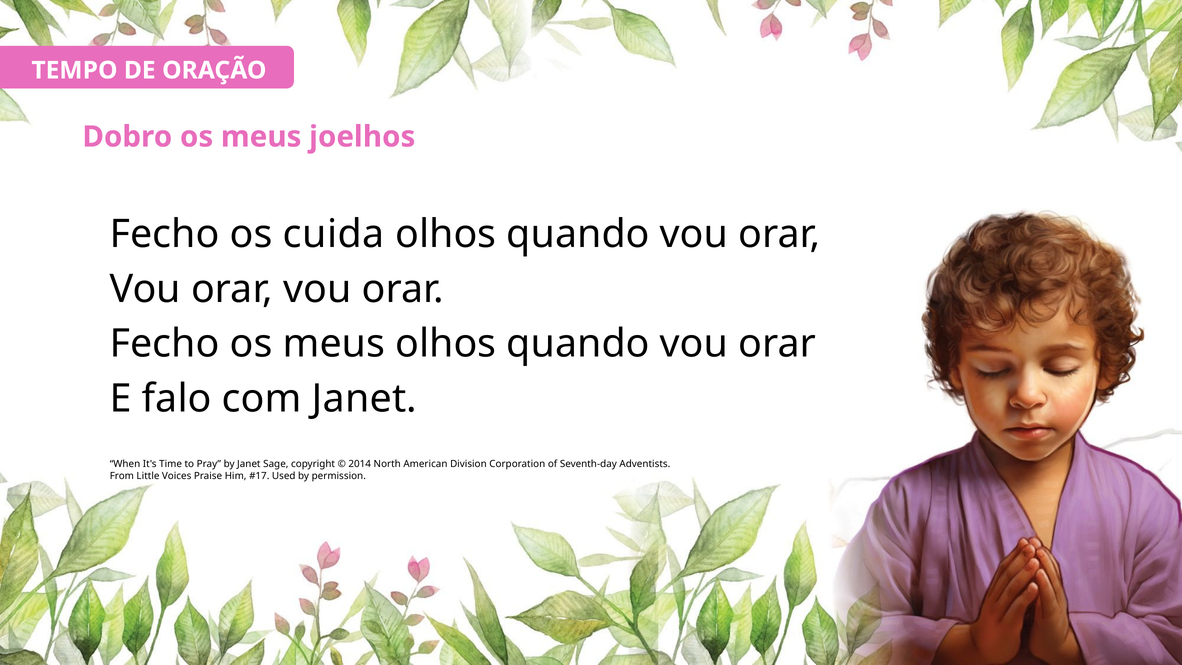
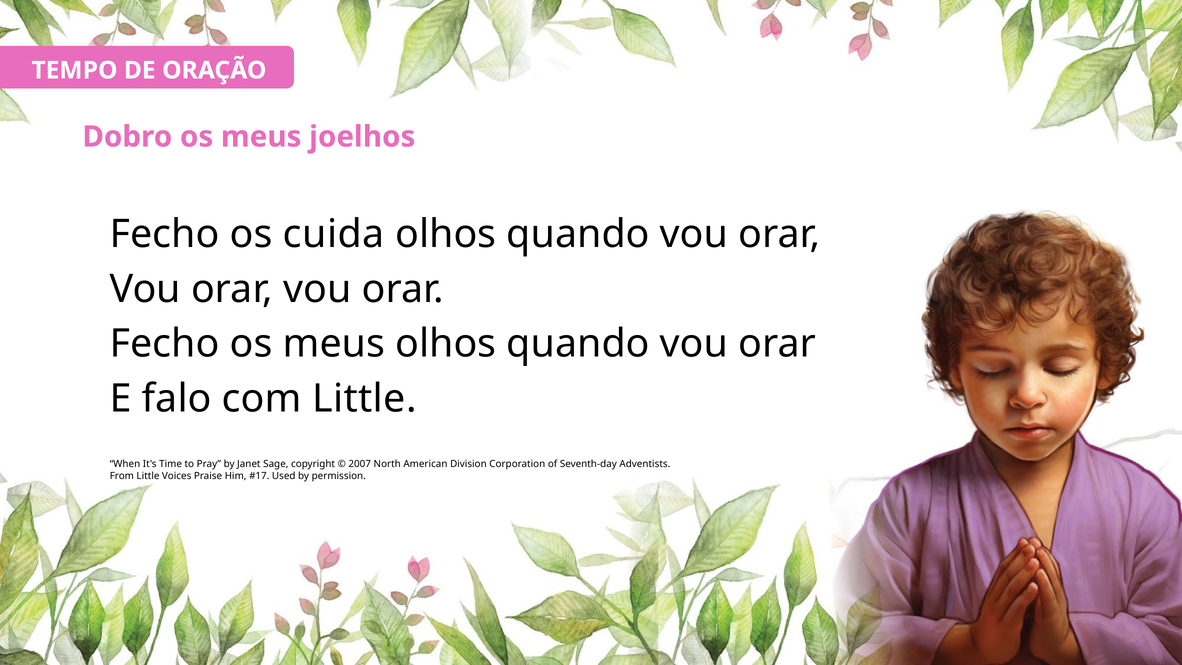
com Janet: Janet -> Little (364, 399)
2014: 2014 -> 2007 (360, 464)
